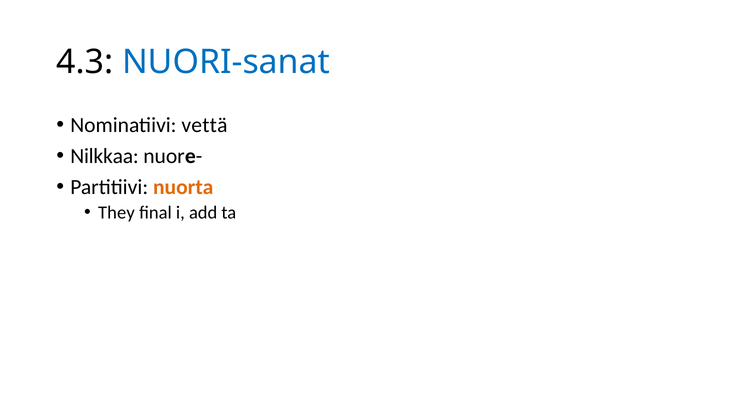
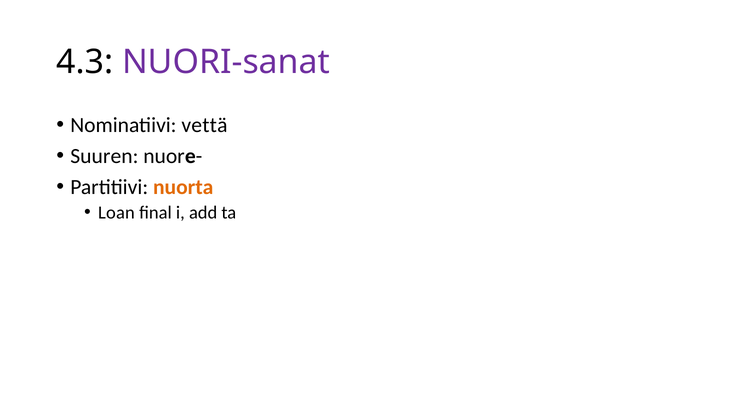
NUORI-sanat colour: blue -> purple (226, 62)
Nilkkaa: Nilkkaa -> Suuren (104, 156)
They: They -> Loan (116, 213)
